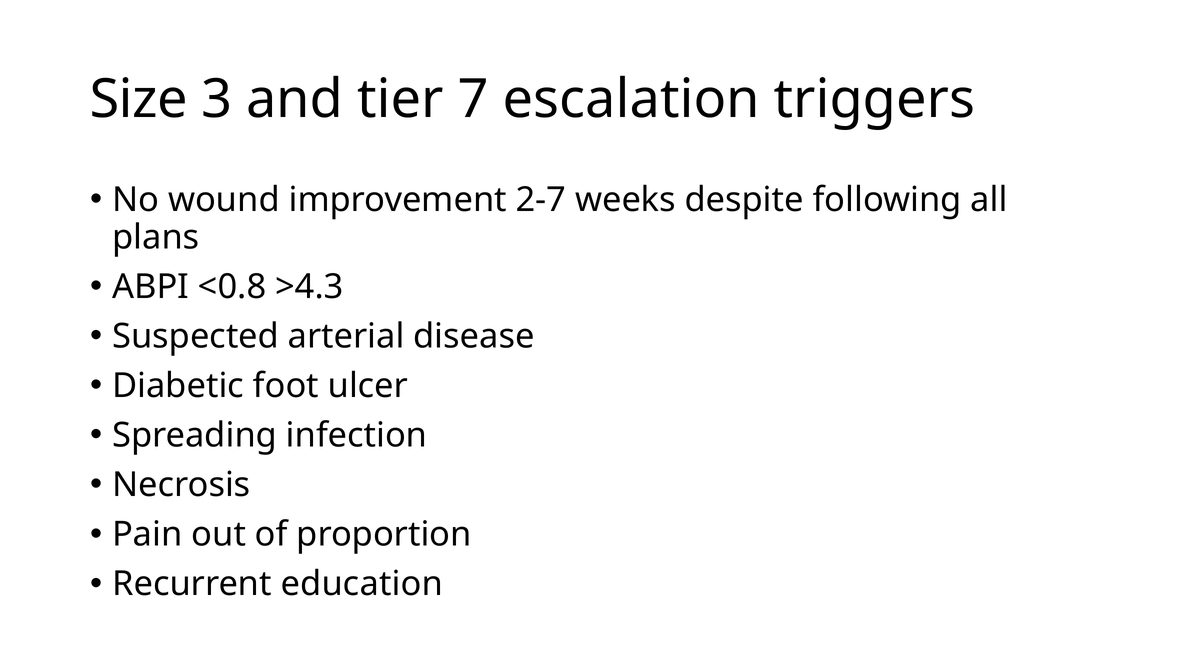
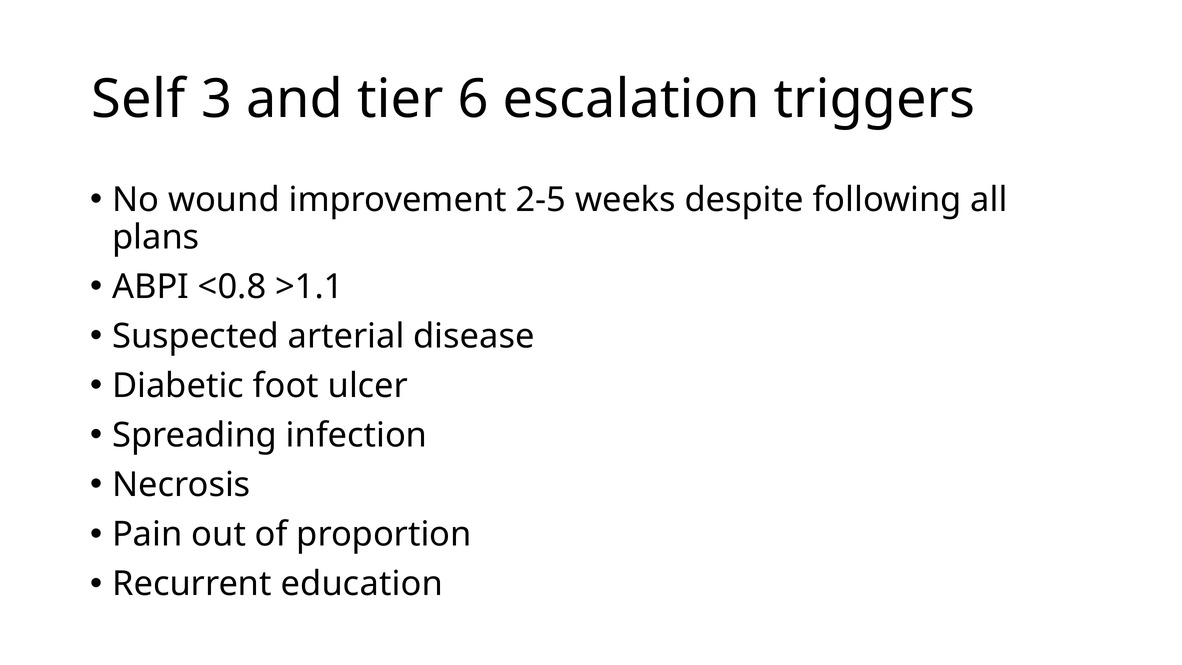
Size: Size -> Self (138, 99)
7: 7 -> 6 (473, 99)
2-7: 2-7 -> 2-5 (541, 200)
>4.3: >4.3 -> >1.1 (309, 287)
